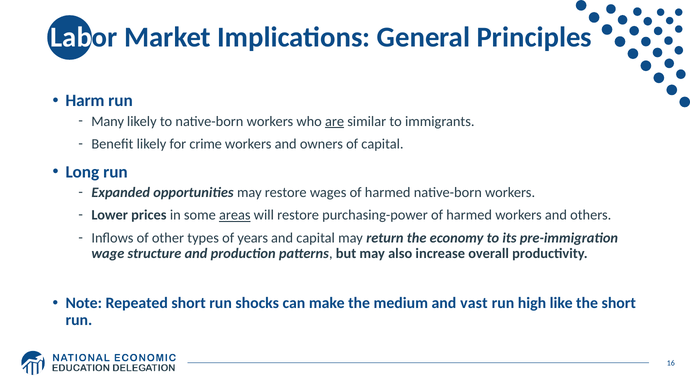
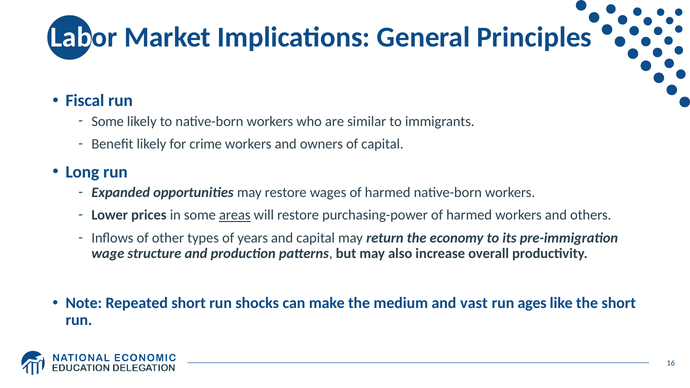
Harm: Harm -> Fiscal (85, 101)
Many: Many -> Some (108, 121)
are underline: present -> none (335, 121)
high: high -> ages (532, 303)
